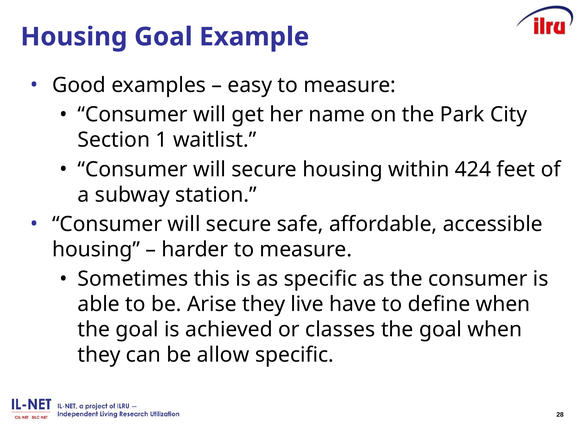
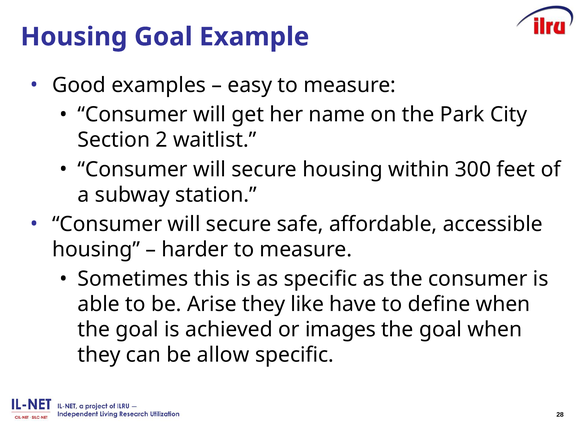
1: 1 -> 2 (162, 140)
424: 424 -> 300 (473, 169)
live: live -> like (307, 304)
classes: classes -> images (340, 330)
